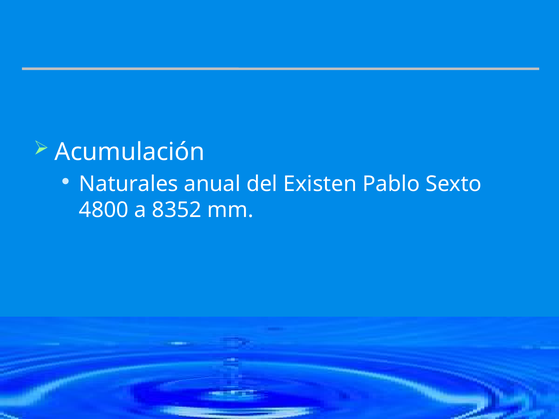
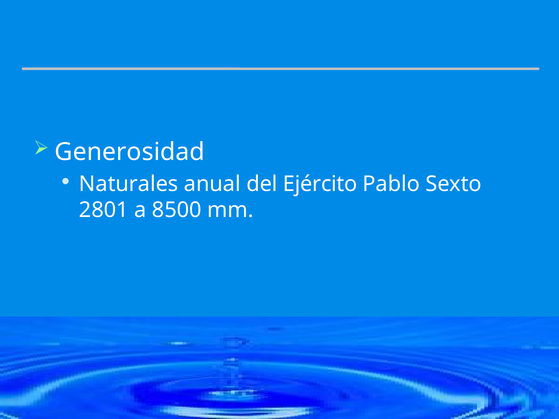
Acumulación: Acumulación -> Generosidad (130, 152)
Existen: Existen -> Ejército (320, 184)
4800: 4800 -> 2801 (104, 210)
8352: 8352 -> 8500 (177, 210)
